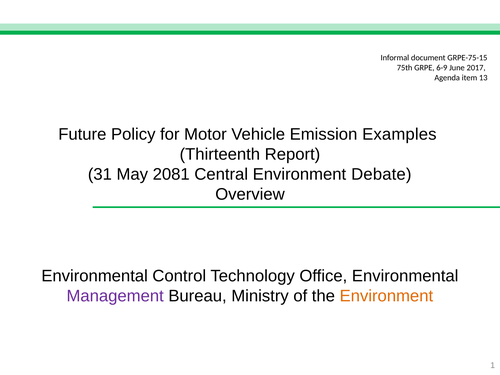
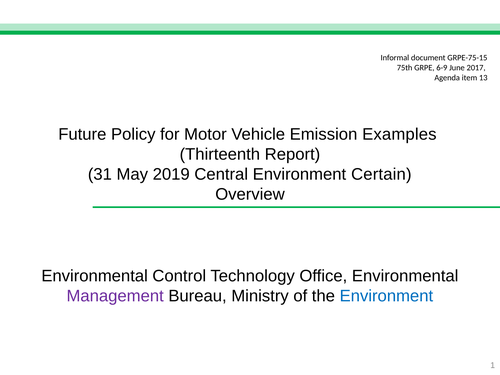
2081: 2081 -> 2019 (171, 174)
Debate: Debate -> Certain (381, 174)
Environment colour: orange -> blue (386, 296)
